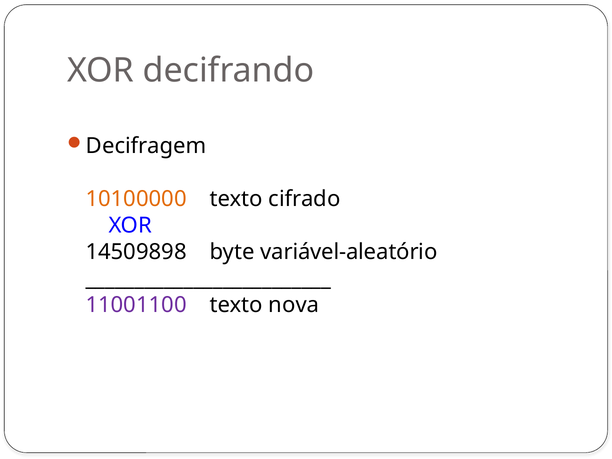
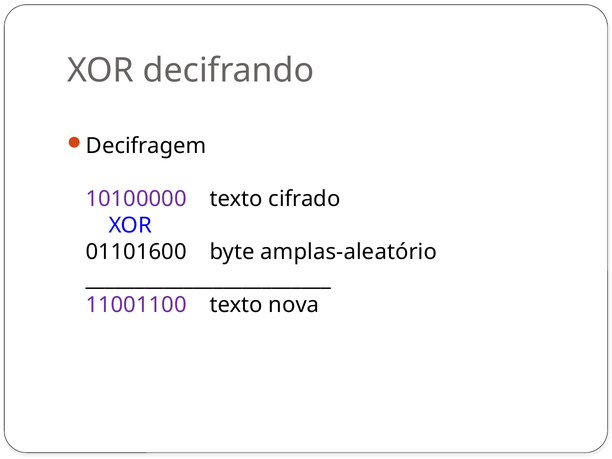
10100000 colour: orange -> purple (136, 199)
14509898: 14509898 -> 01101600 (136, 252)
variável-aleatório: variável-aleatório -> amplas-aleatório (349, 252)
